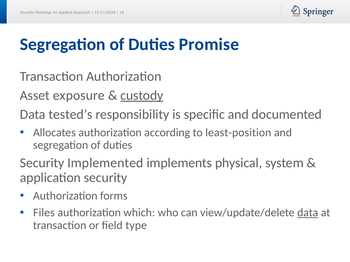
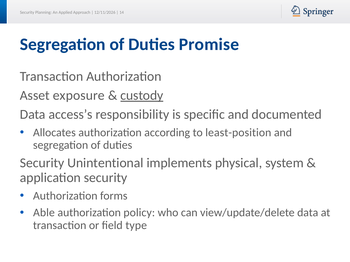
tested’s: tested’s -> access’s (71, 115)
Implemented: Implemented -> Unintentional (105, 163)
Files: Files -> Able (44, 213)
which: which -> policy (139, 213)
data underline: present -> none (308, 213)
